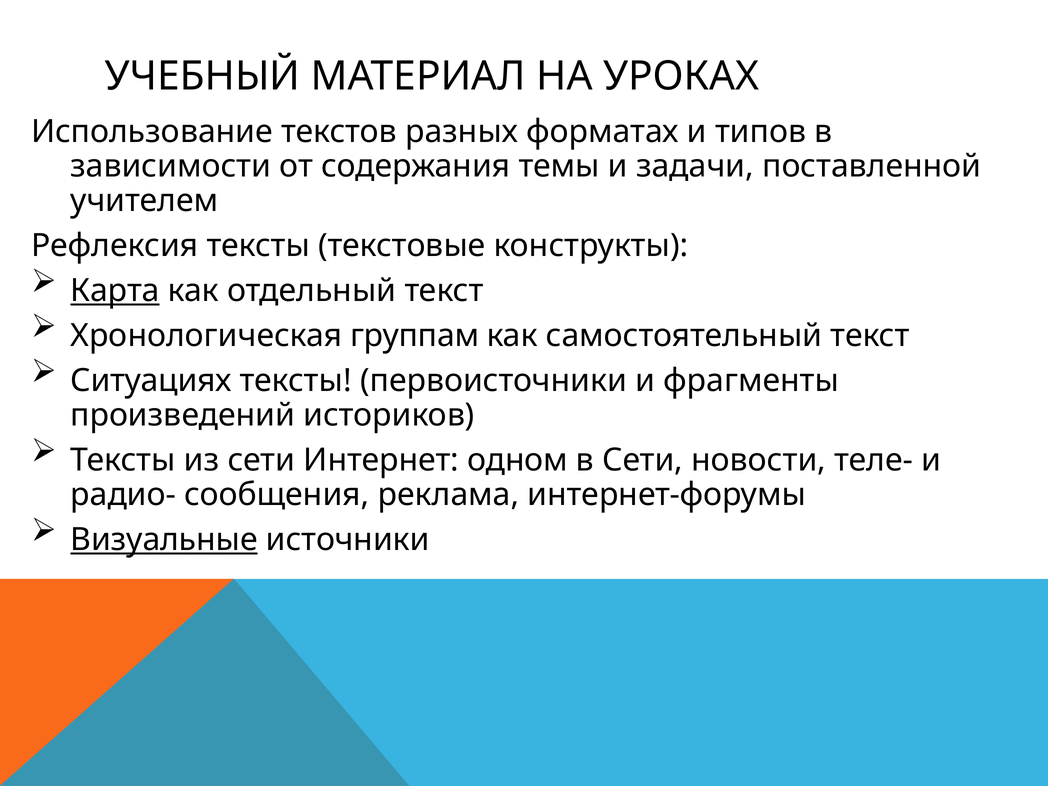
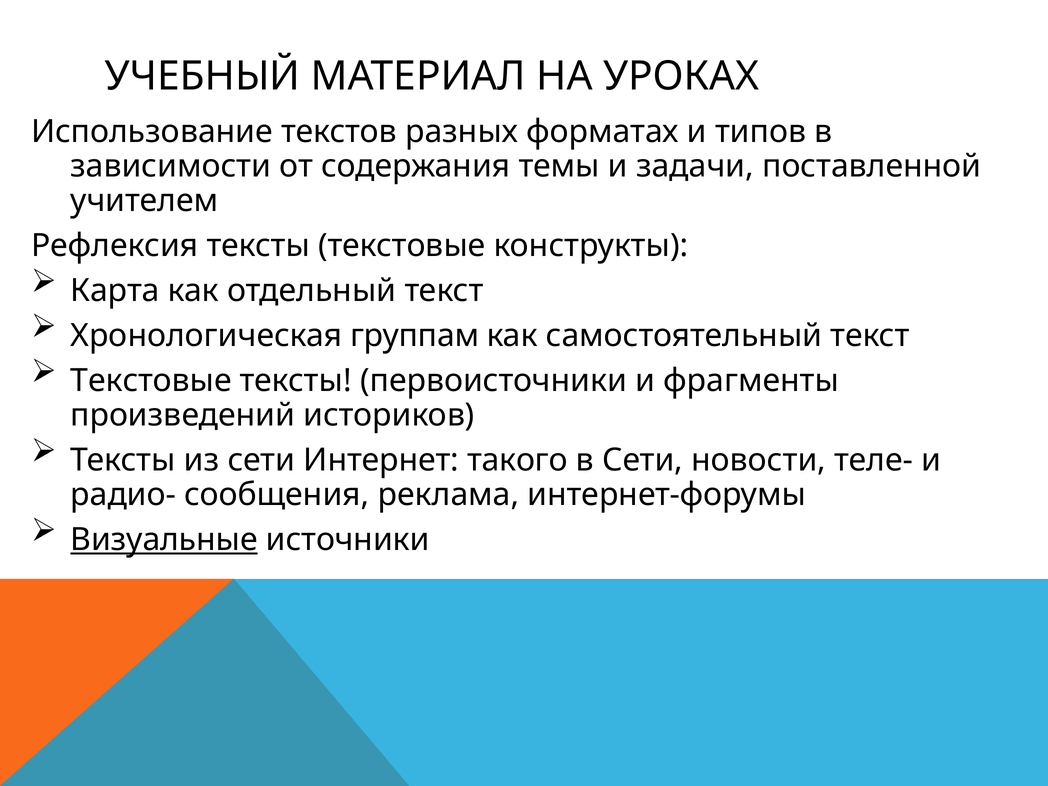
Карта underline: present -> none (115, 291)
Ситуациях: Ситуациях -> Текстовые (151, 381)
одном: одном -> такого (517, 460)
